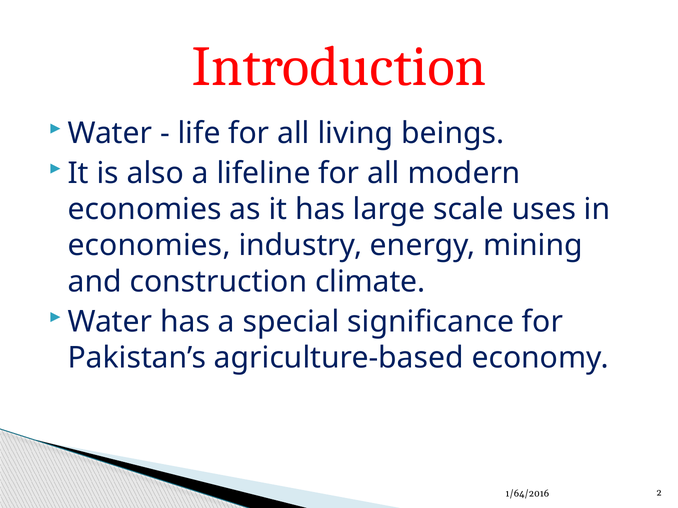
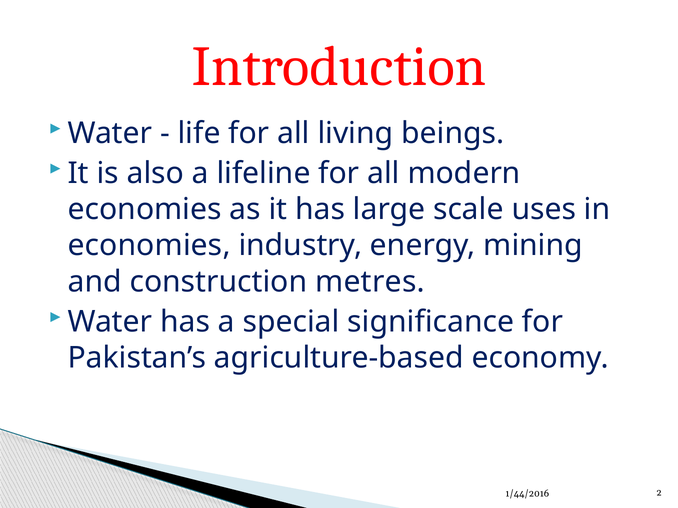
climate: climate -> metres (370, 282)
1/64/2016: 1/64/2016 -> 1/44/2016 (527, 494)
